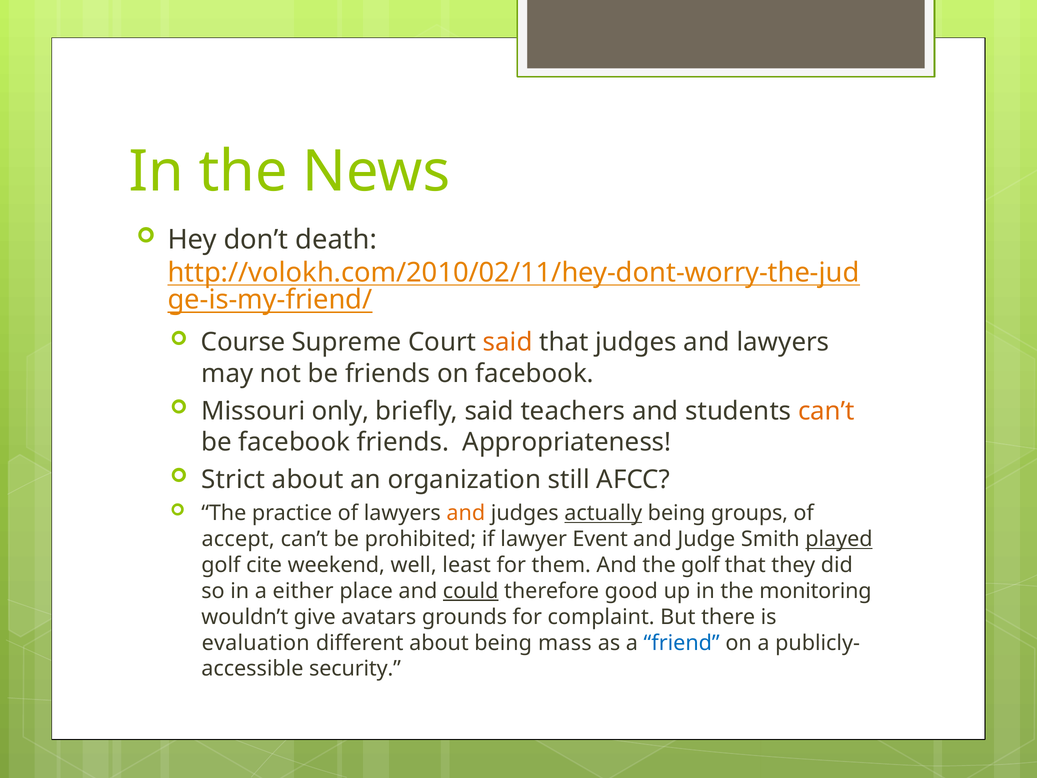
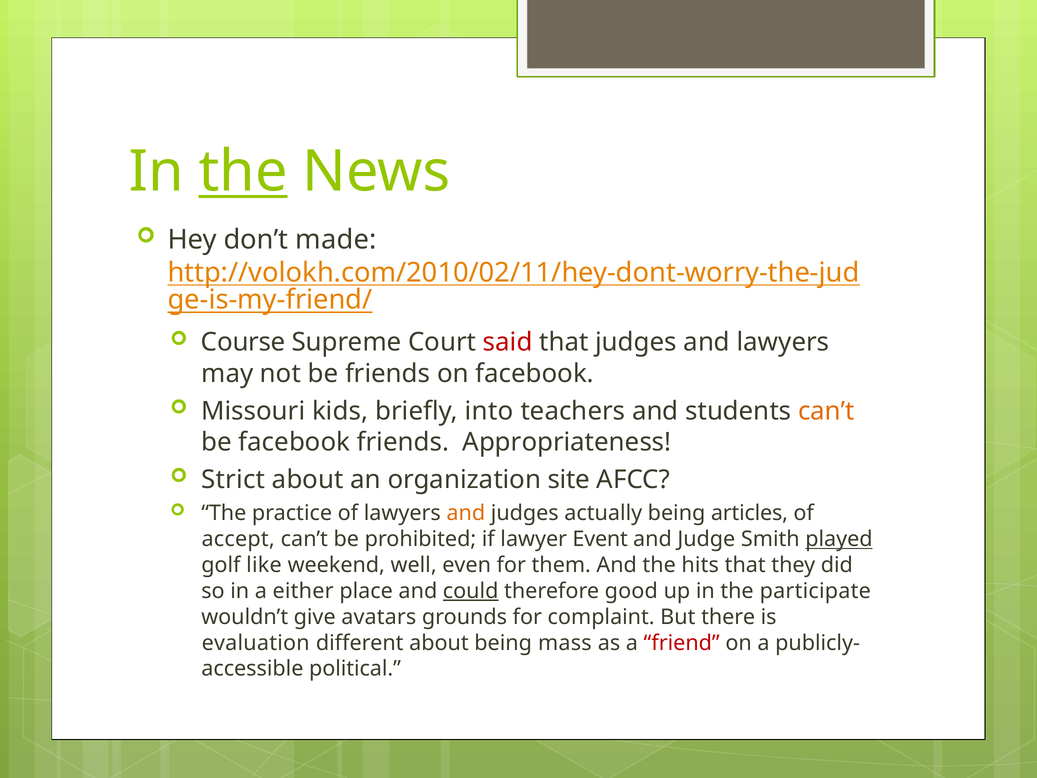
the underline: none -> present (243, 172)
death: death -> made (336, 240)
said colour: orange -> red (508, 342)
only: only -> kids (340, 411)
briefly said: said -> into (489, 411)
still: still -> site (569, 479)
actually underline: present -> none (603, 513)
groups: groups -> articles (749, 513)
cite: cite -> like (264, 565)
least: least -> even (467, 565)
the golf: golf -> hits (700, 565)
monitoring: monitoring -> participate (815, 591)
friend colour: blue -> red (682, 643)
security: security -> political (355, 669)
